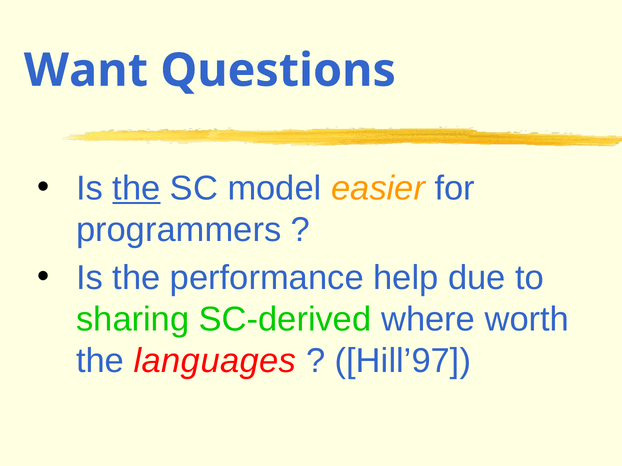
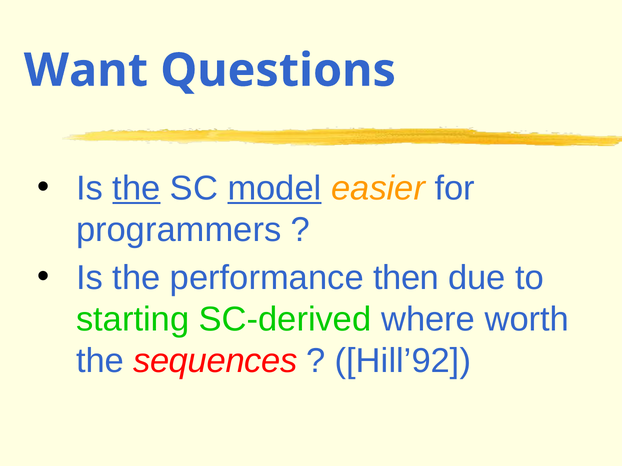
model underline: none -> present (275, 188)
help: help -> then (406, 278)
sharing: sharing -> starting (133, 320)
languages: languages -> sequences (215, 361)
Hill’97: Hill’97 -> Hill’92 (403, 361)
